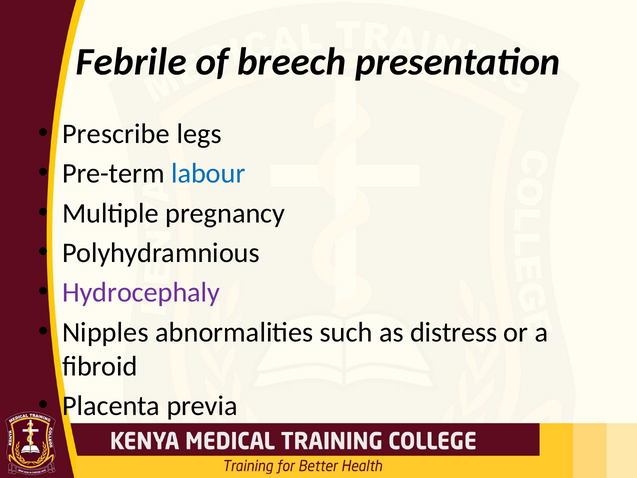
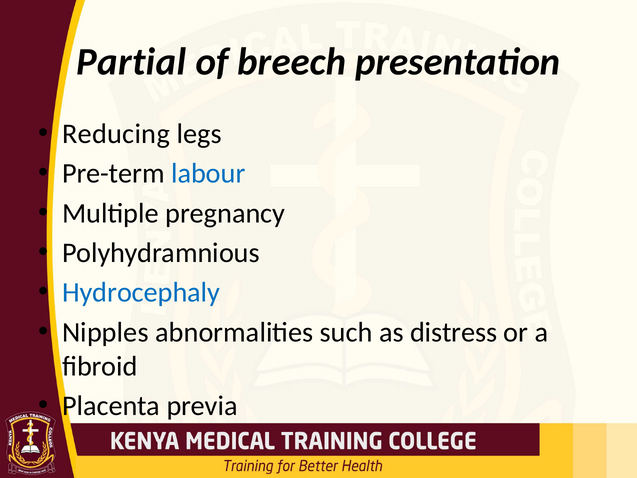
Febrile: Febrile -> Partial (131, 62)
Prescribe: Prescribe -> Reducing (116, 134)
Hydrocephaly colour: purple -> blue (141, 292)
